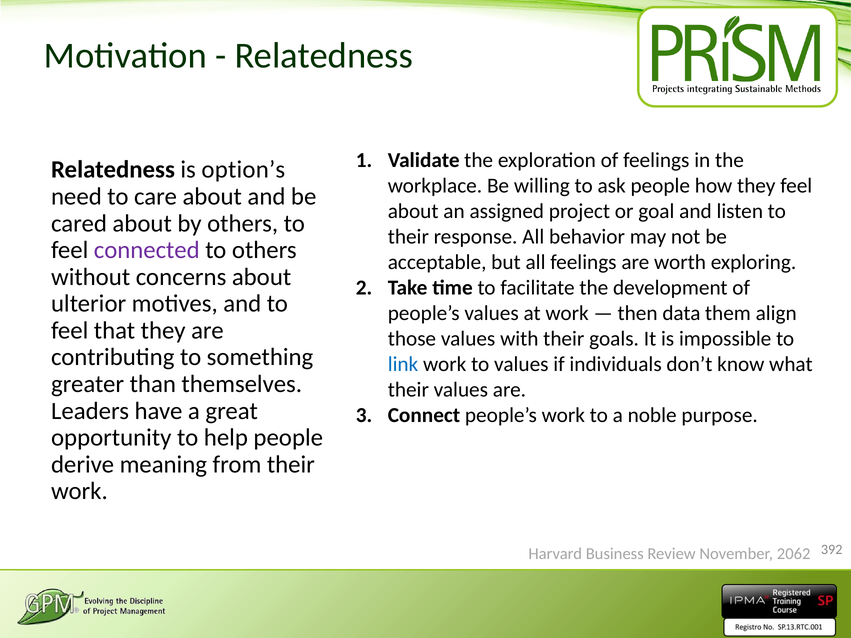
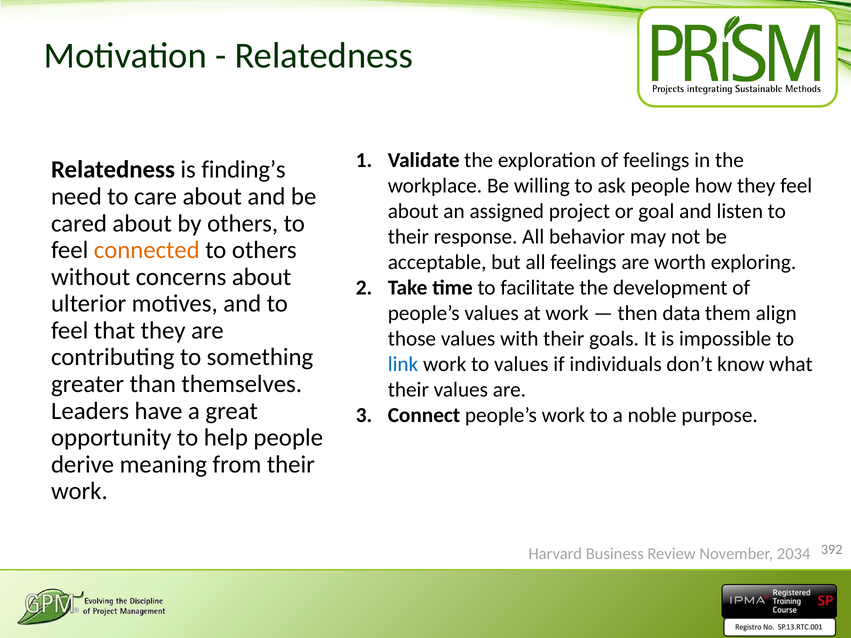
option’s: option’s -> finding’s (244, 170)
connected colour: purple -> orange (147, 250)
2062: 2062 -> 2034 (794, 554)
